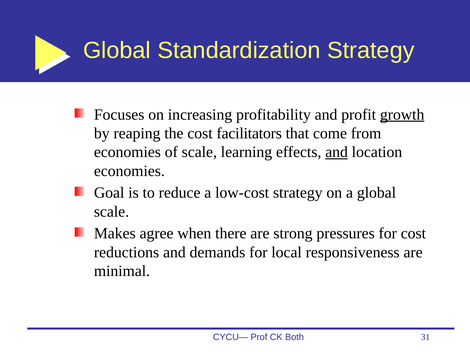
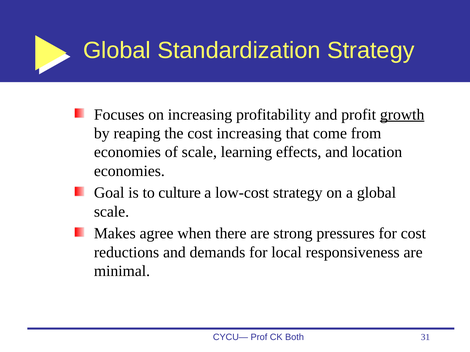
cost facilitators: facilitators -> increasing (249, 133)
and underline: present -> none (337, 152)
reduce: reduce -> culture (180, 193)
